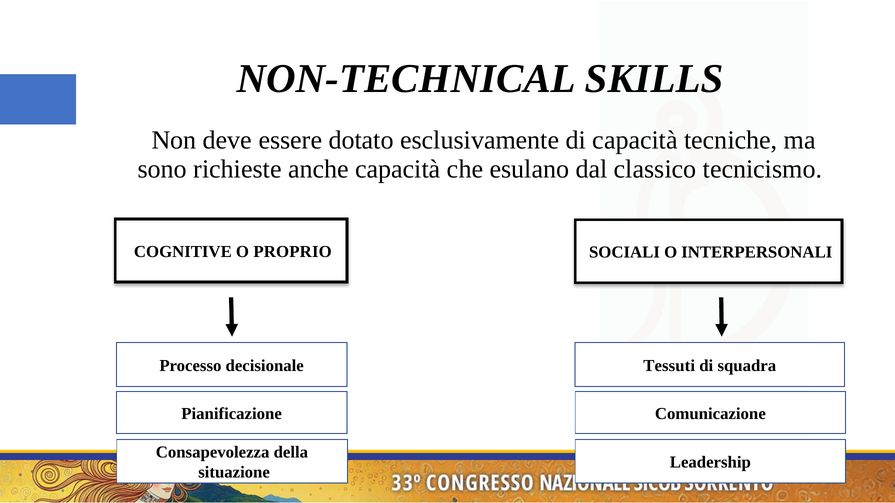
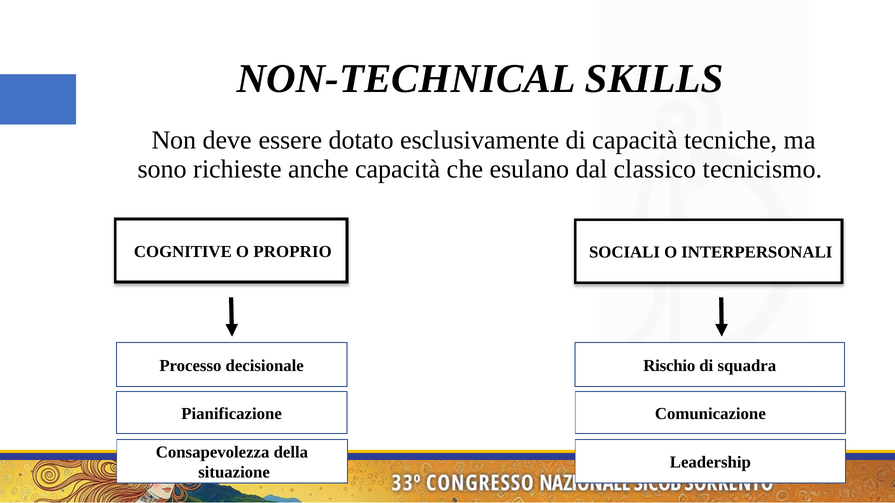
Tessuti: Tessuti -> Rischio (669, 366)
